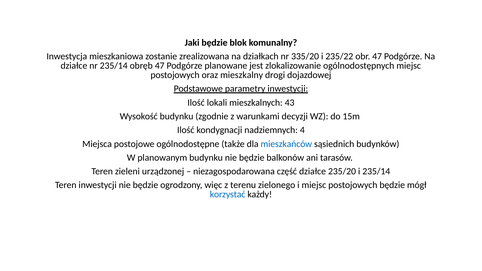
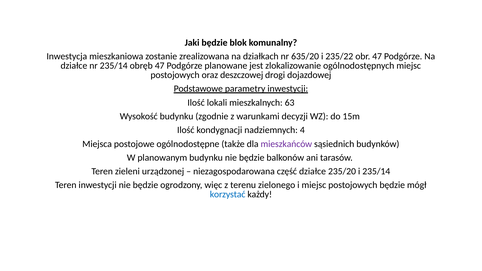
335/20: 335/20 -> 635/20 (305, 57)
mieszkalny: mieszkalny -> deszczowej (242, 75)
43: 43 -> 63 (290, 103)
mieszkańców colour: blue -> purple (286, 144)
